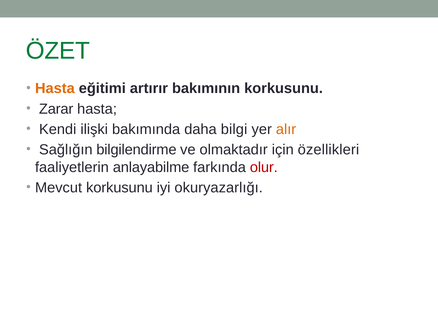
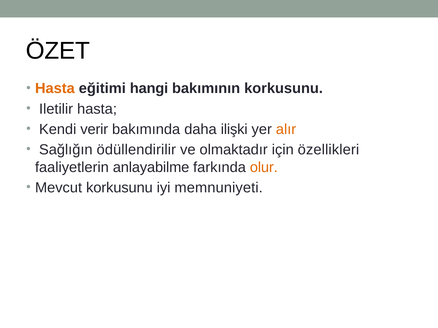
ÖZET colour: green -> black (58, 51)
artırır: artırır -> hangi (149, 89)
Zarar: Zarar -> Iletilir (56, 109)
ilişki: ilişki -> verir (94, 129)
bilgi: bilgi -> ilişki (234, 129)
bilgilendirme: bilgilendirme -> ödüllendirilir (136, 150)
olur colour: red -> orange (264, 167)
okuryazarlığı: okuryazarlığı -> memnuniyeti (219, 188)
